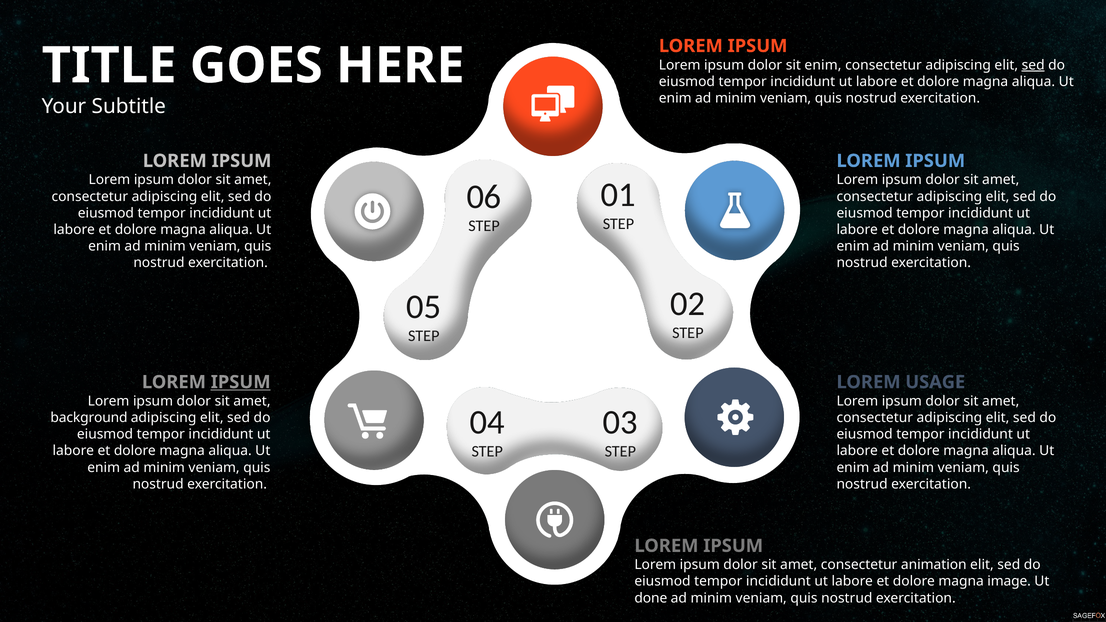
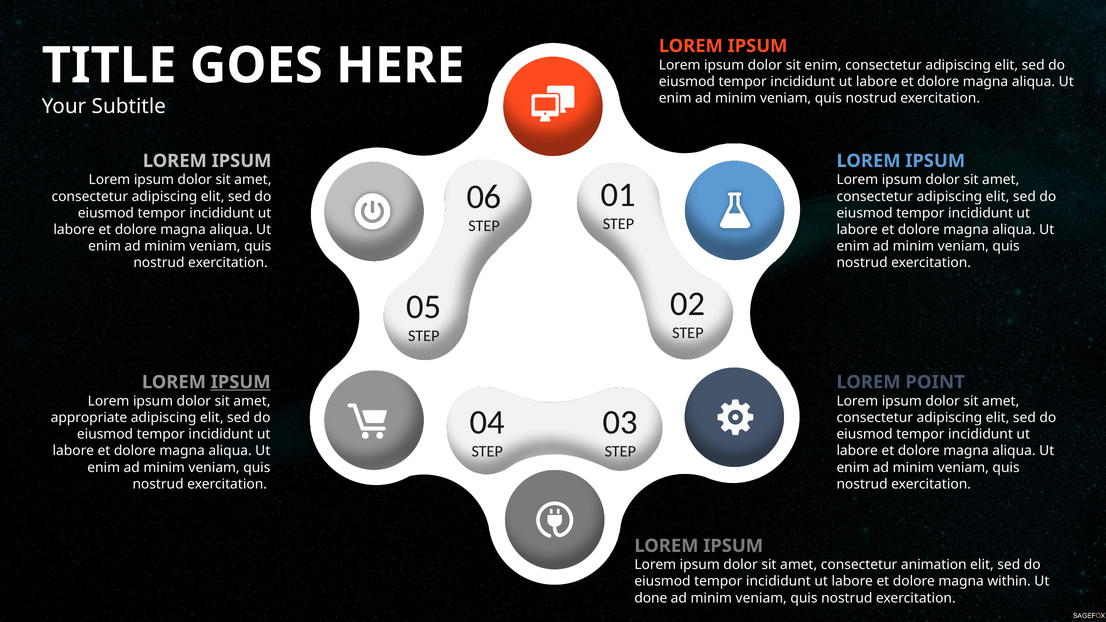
sed underline: present -> none (1033, 65)
USAGE: USAGE -> POINT (935, 382)
background: background -> appropriate (89, 418)
image: image -> within (1009, 582)
